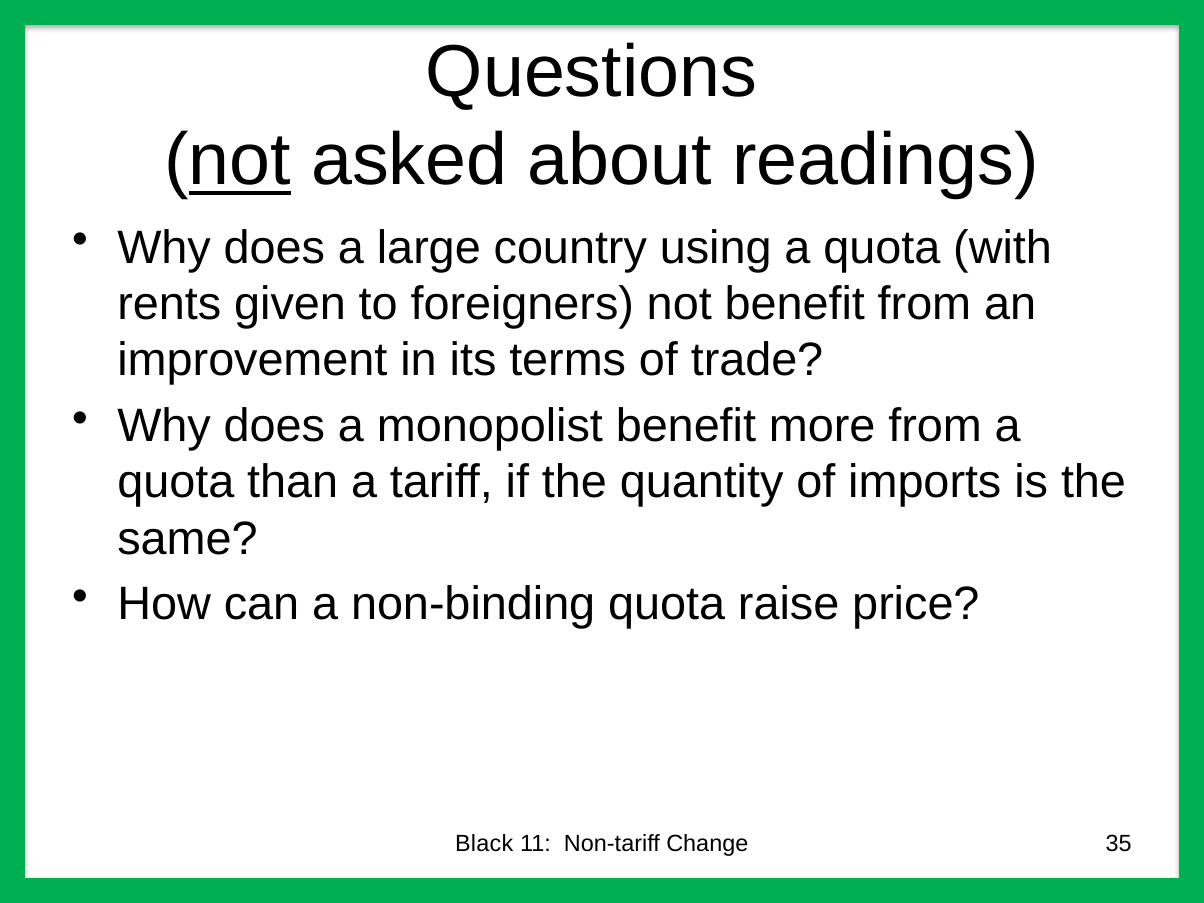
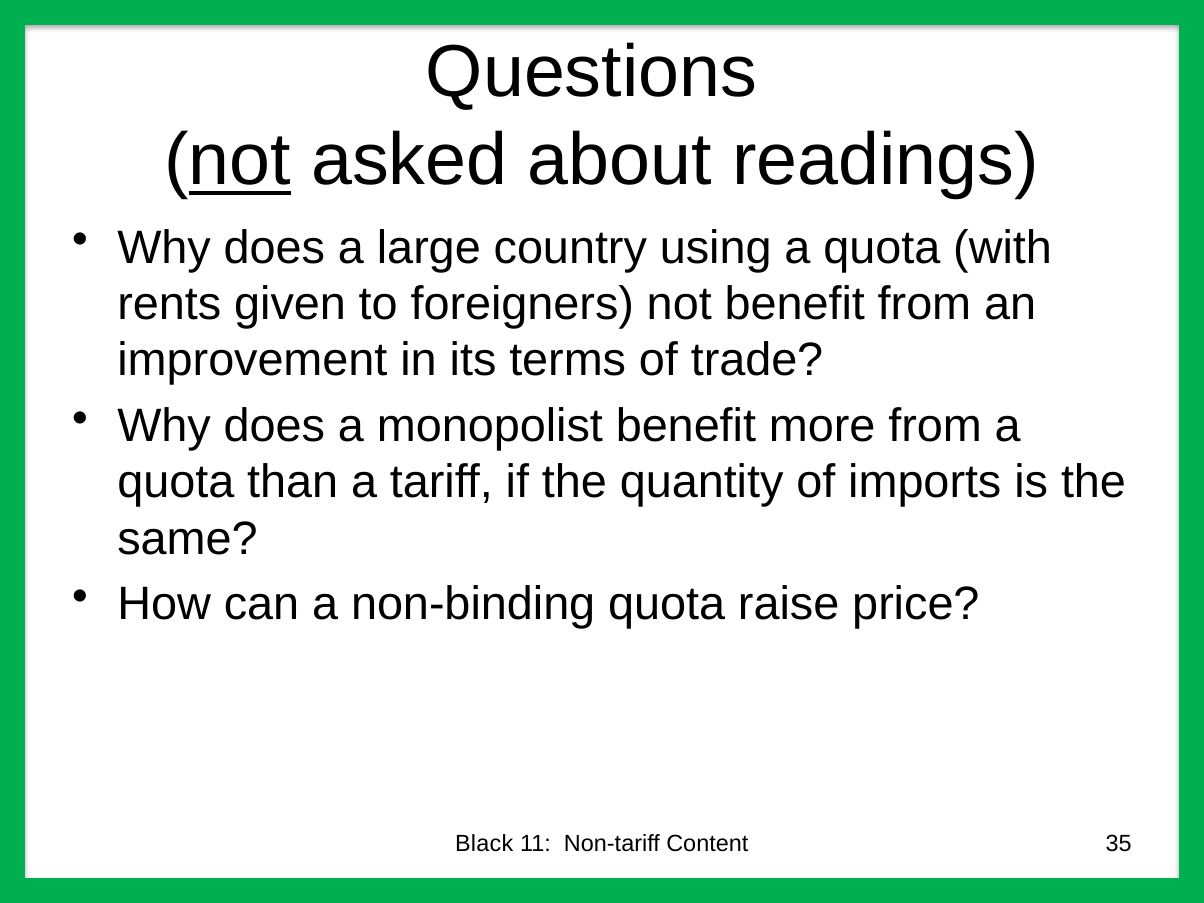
Change: Change -> Content (707, 844)
